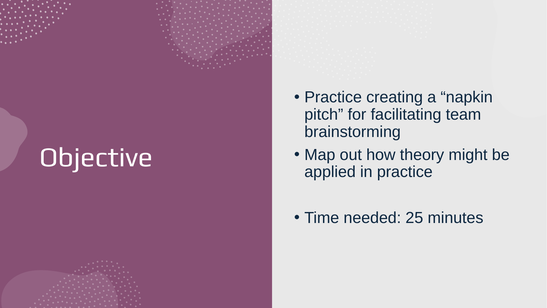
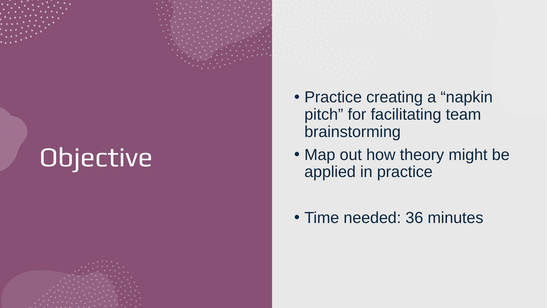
25: 25 -> 36 (414, 218)
